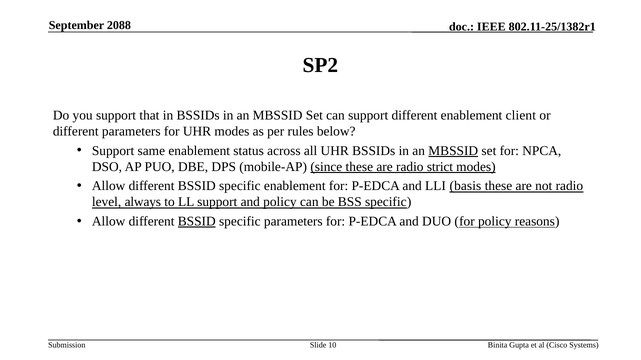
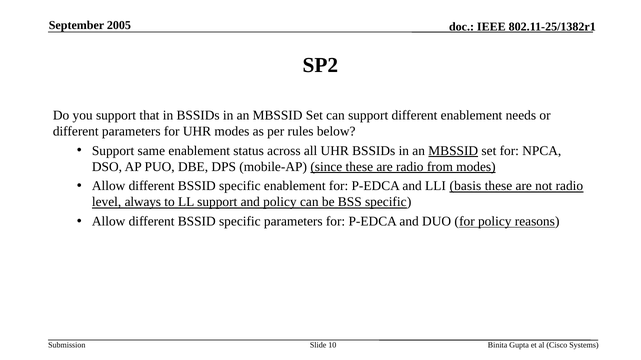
2088: 2088 -> 2005 (119, 25)
client: client -> needs (521, 116)
strict: strict -> from (440, 167)
BSSID underline: present -> none (197, 222)
